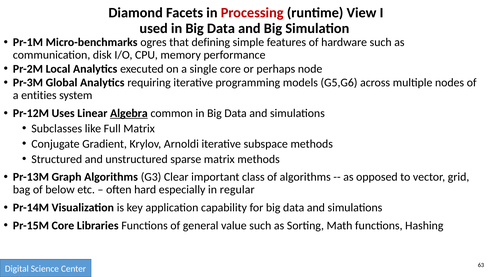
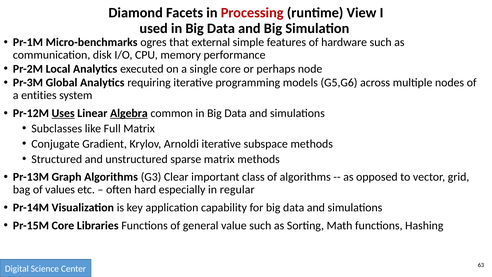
defining: defining -> external (211, 42)
Uses underline: none -> present (63, 113)
below: below -> values (60, 190)
